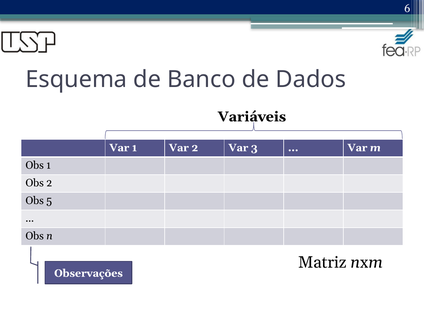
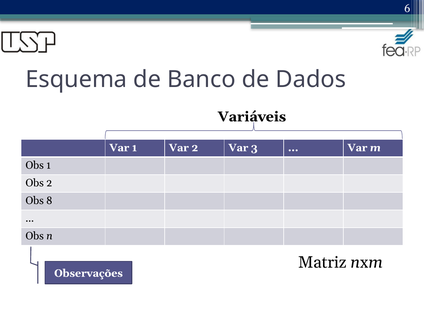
5: 5 -> 8 (49, 201)
